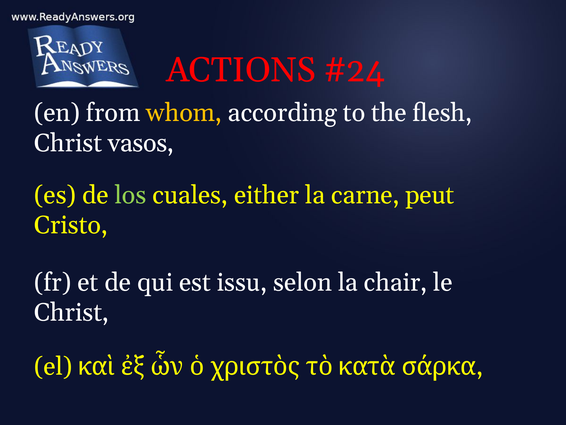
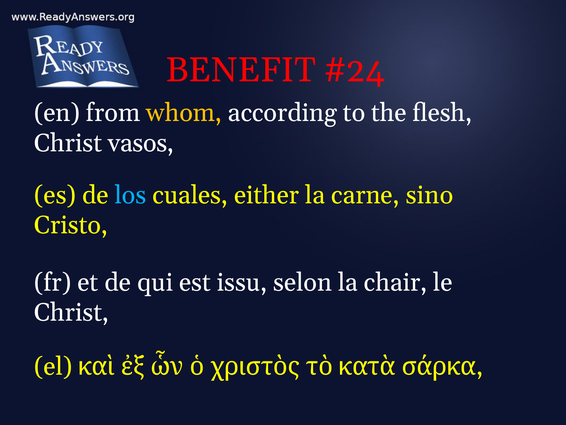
ACTIONS: ACTIONS -> BENEFIT (241, 70)
los colour: light green -> light blue (131, 195)
peut: peut -> sino (430, 195)
